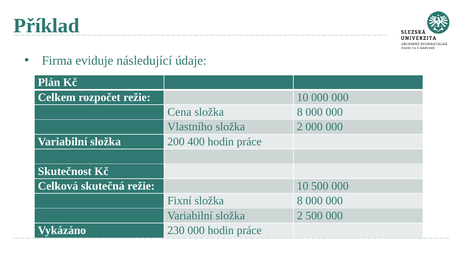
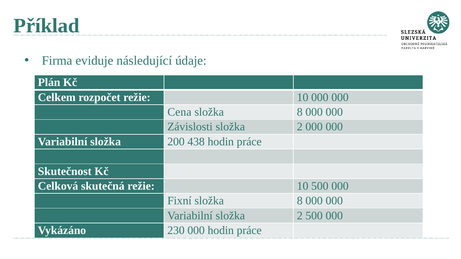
Vlastního: Vlastního -> Závislosti (190, 127)
400: 400 -> 438 (196, 142)
